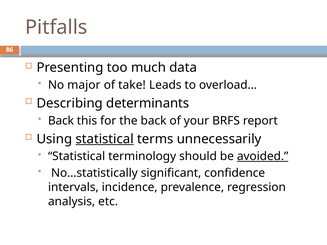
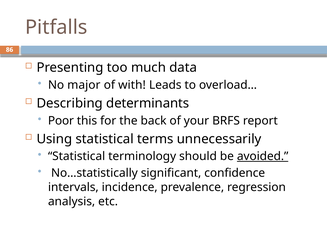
take: take -> with (132, 85)
Back: Back -> Poor (61, 121)
statistical underline: present -> none (105, 139)
